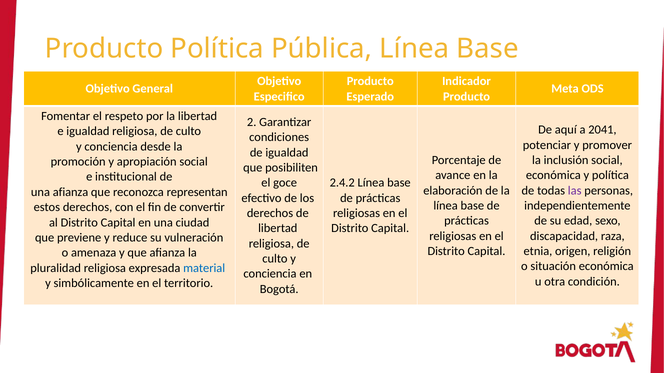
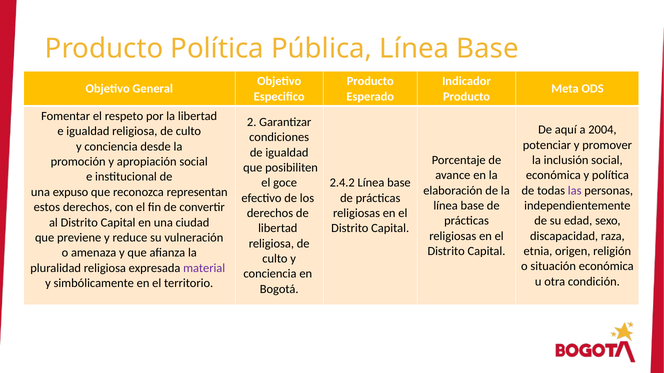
2041: 2041 -> 2004 (602, 130)
una afianza: afianza -> expuso (71, 192)
material colour: blue -> purple (204, 268)
